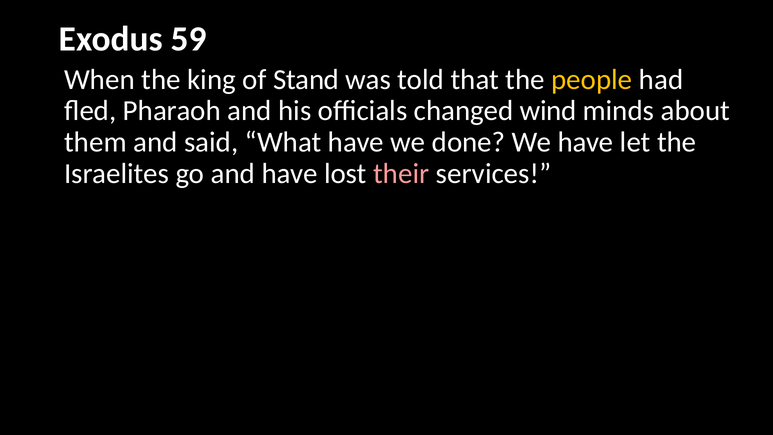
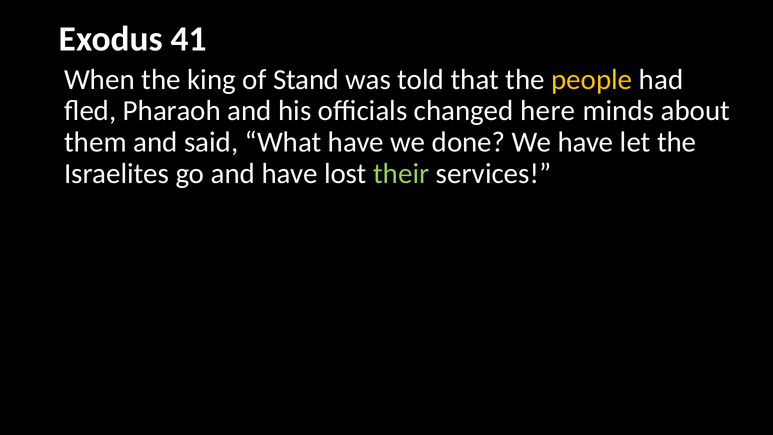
59: 59 -> 41 (189, 39)
wind: wind -> here (548, 111)
their colour: pink -> light green (401, 173)
